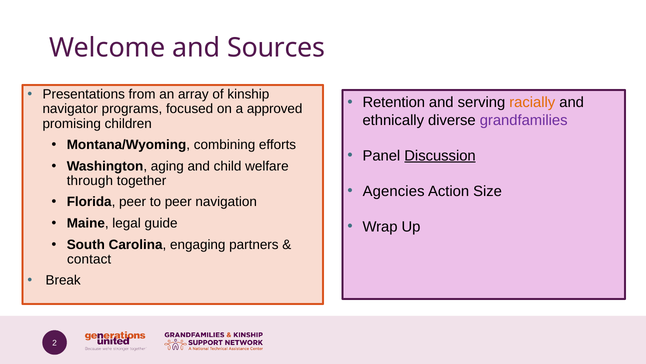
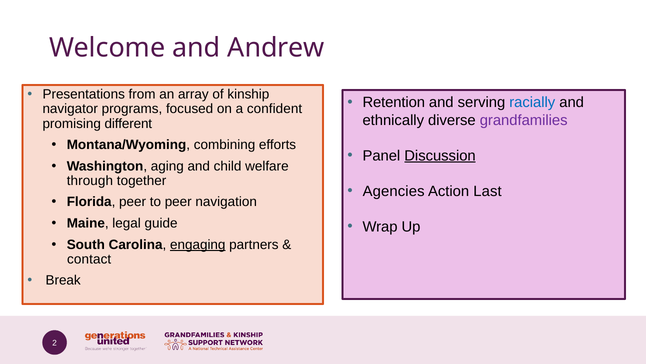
Sources: Sources -> Andrew (276, 48)
racially colour: orange -> blue (532, 102)
approved: approved -> confident (275, 109)
children: children -> different (128, 123)
Size: Size -> Last (488, 191)
engaging underline: none -> present (198, 244)
